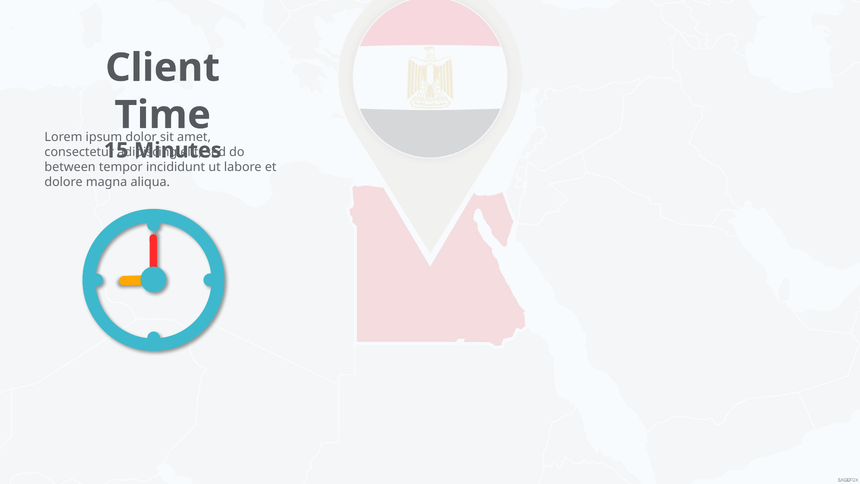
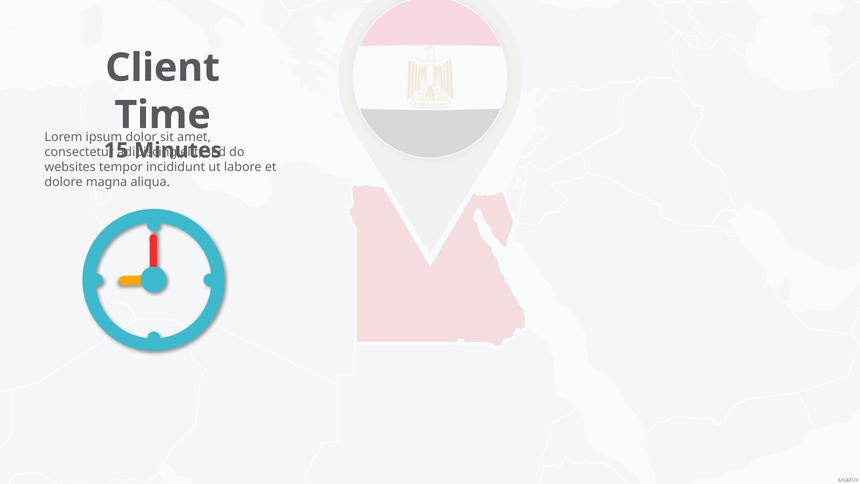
between: between -> websites (70, 167)
